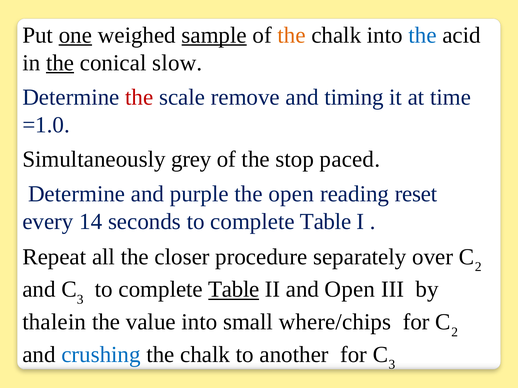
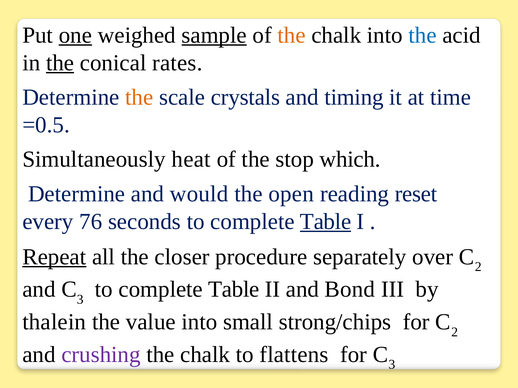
slow: slow -> rates (177, 63)
the colour: red -> orange (139, 97)
remove: remove -> crystals (245, 97)
=1.0: =1.0 -> =0.5 (46, 125)
grey: grey -> heat (191, 160)
paced: paced -> which (350, 160)
purple: purple -> would (199, 194)
14: 14 -> 76 (91, 222)
Table underline: none -> present (326, 222)
Repeat underline: none -> present (54, 257)
Table underline: present -> none (234, 290)
and Open: Open -> Bond (350, 290)
where/chips: where/chips -> strong/chips (335, 322)
crushing colour: blue -> purple (101, 355)
another: another -> flattens (294, 355)
